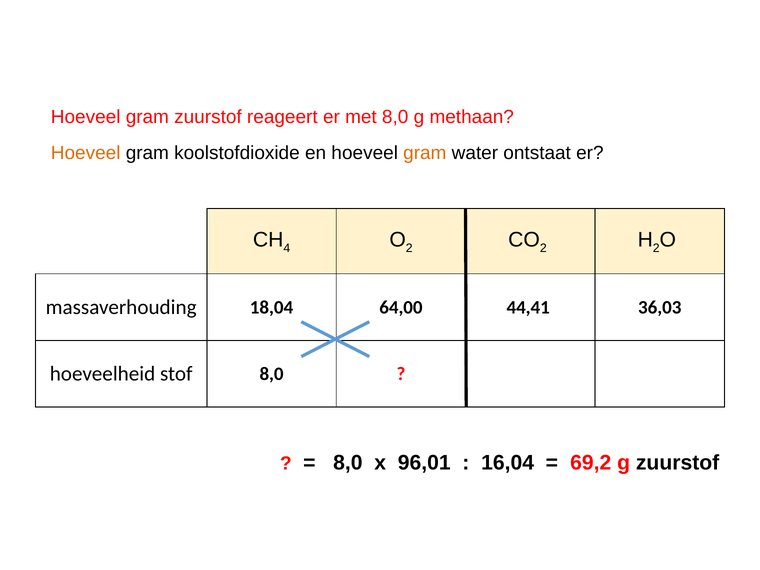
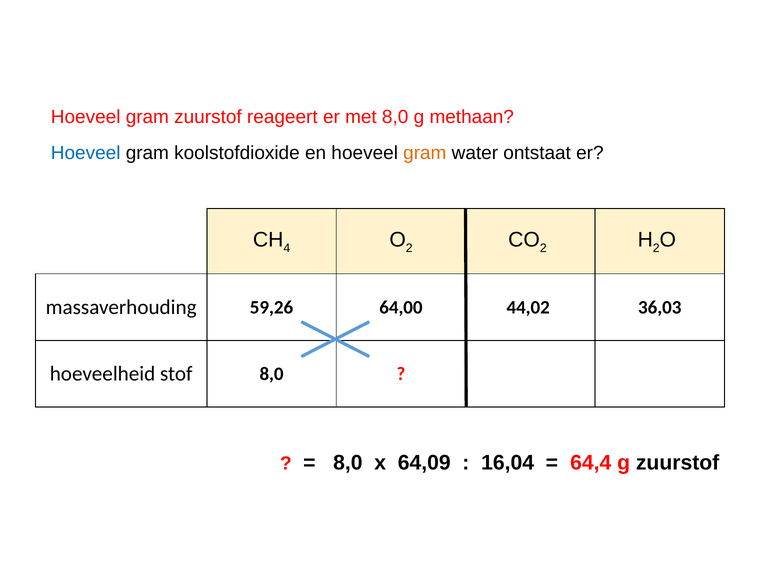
Hoeveel colour: orange -> blue (86, 153)
18,04: 18,04 -> 59,26 (272, 307)
44,41: 44,41 -> 44,02 (528, 307)
96,01: 96,01 -> 64,09 (424, 463)
69,2: 69,2 -> 64,4 (591, 463)
